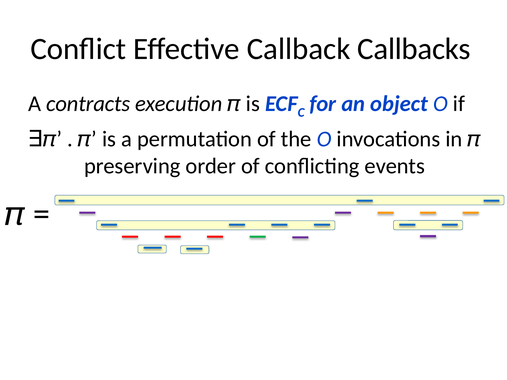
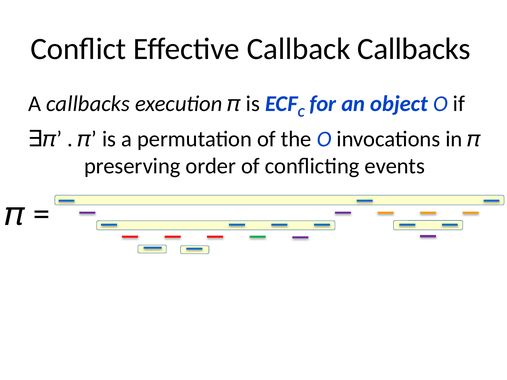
A contracts: contracts -> callbacks (88, 104)
